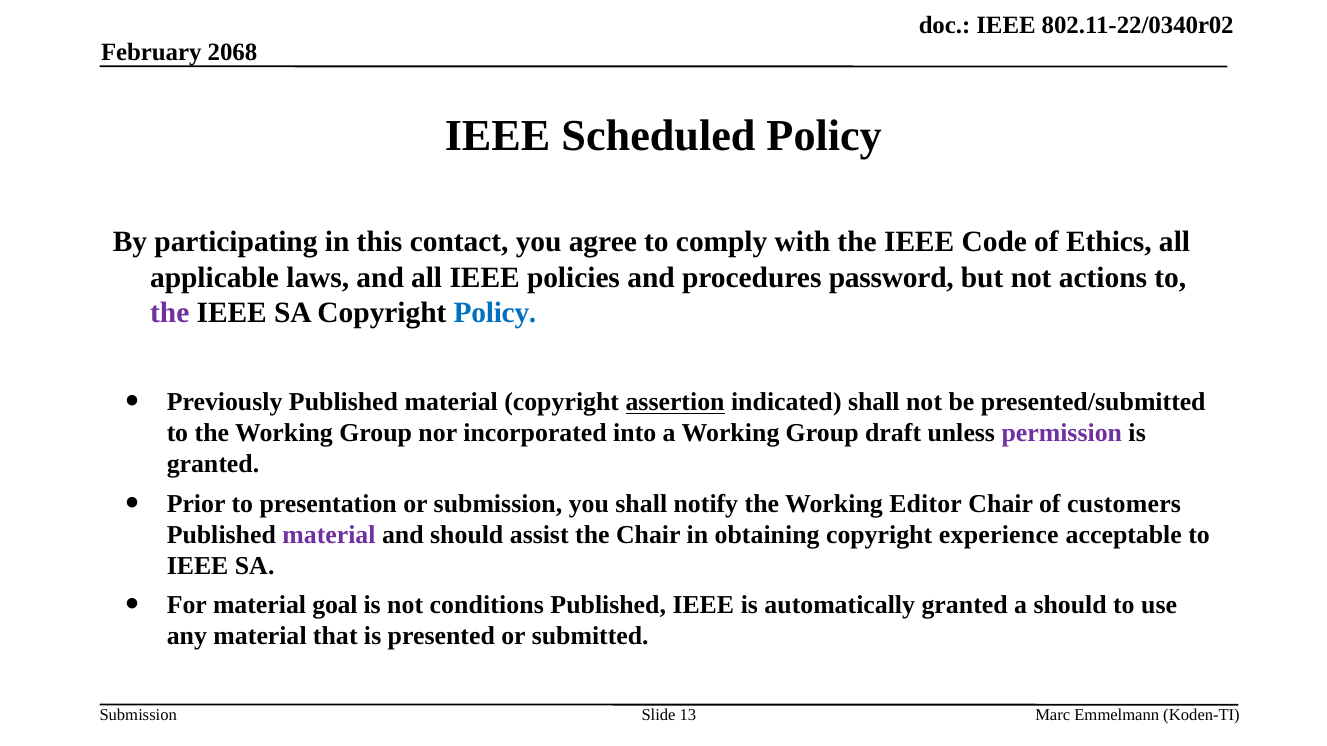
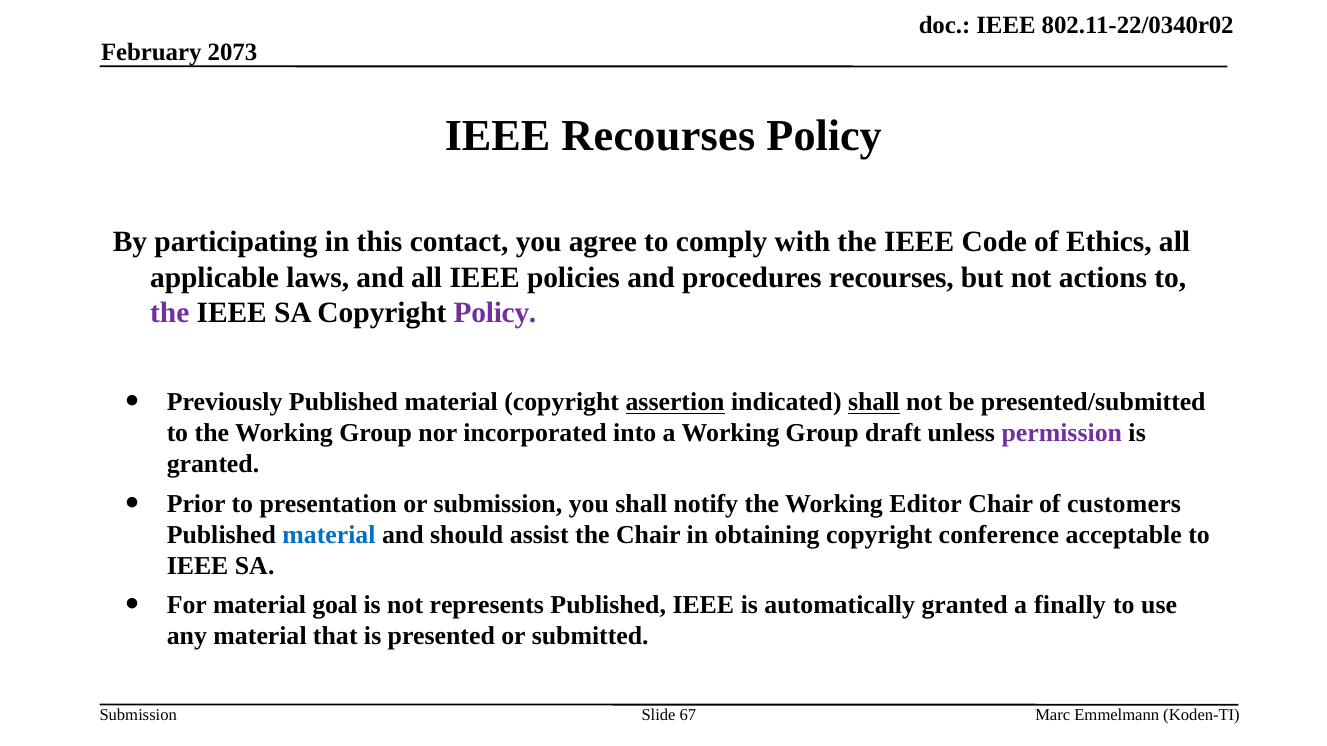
2068: 2068 -> 2073 (232, 53)
IEEE Scheduled: Scheduled -> Recourses (658, 136)
procedures password: password -> recourses (891, 277)
Policy colour: blue -> purple (495, 313)
shall underline: none -> present (874, 403)
material colour: purple -> blue (329, 535)
experience: experience -> conference (999, 535)
conditions: conditions -> represents (487, 605)
a should: should -> finally (1070, 605)
13: 13 -> 67 (688, 716)
